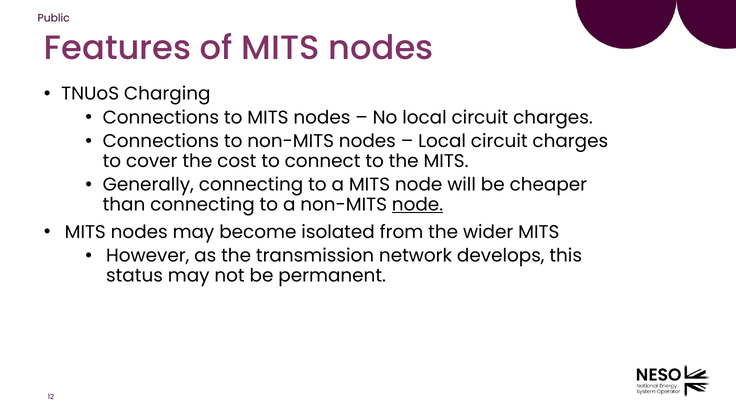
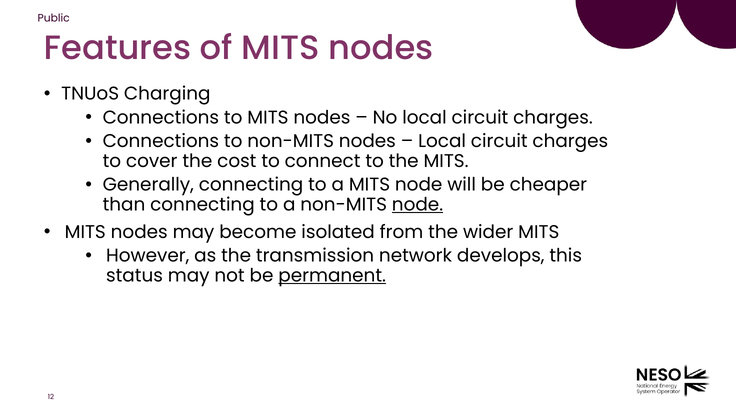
permanent underline: none -> present (332, 276)
